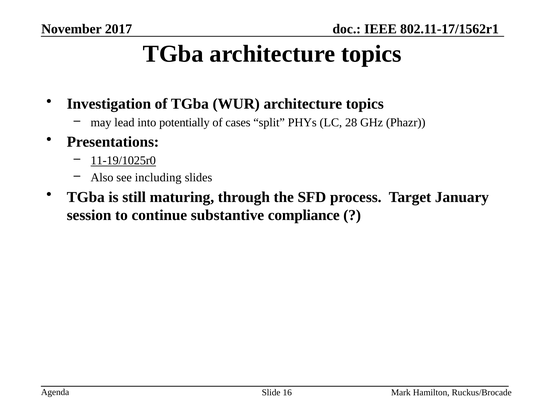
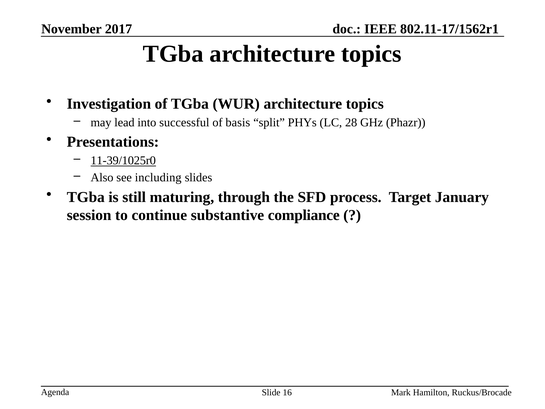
potentially: potentially -> successful (184, 122)
cases: cases -> basis (238, 122)
11-19/1025r0: 11-19/1025r0 -> 11-39/1025r0 (123, 160)
